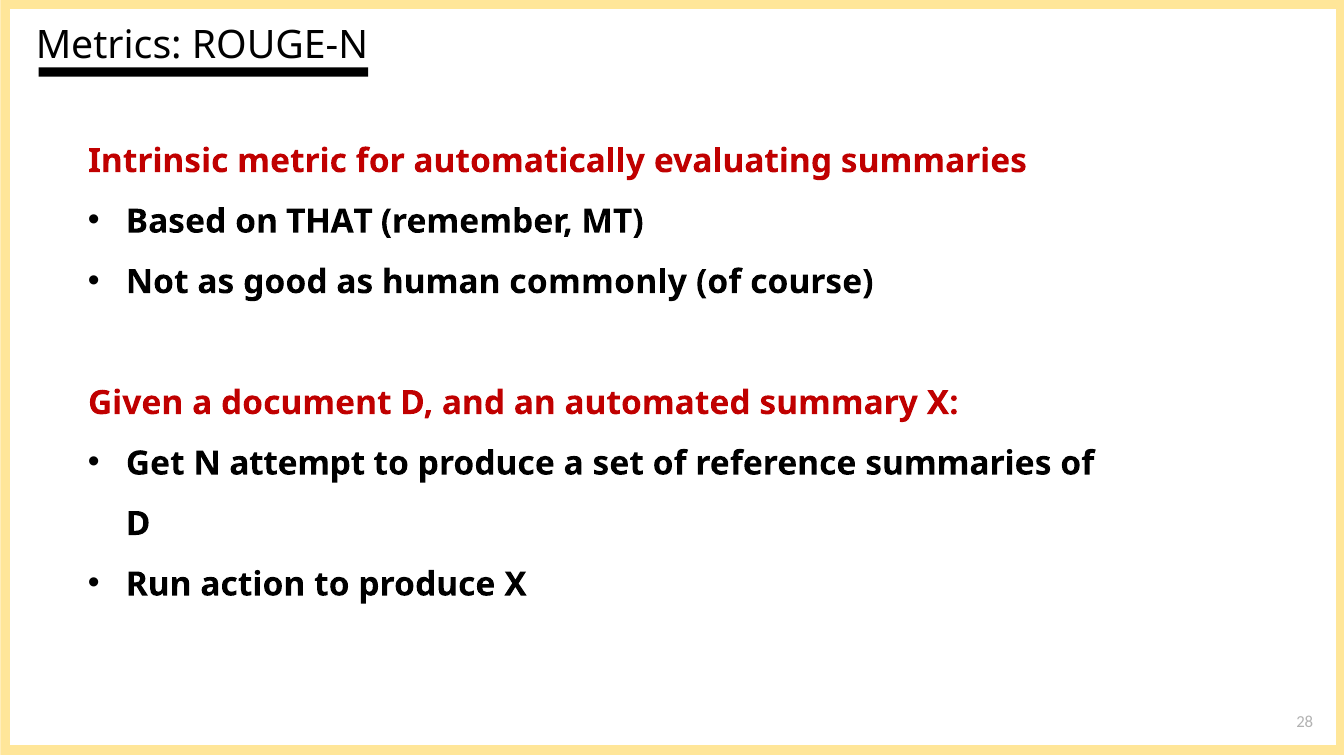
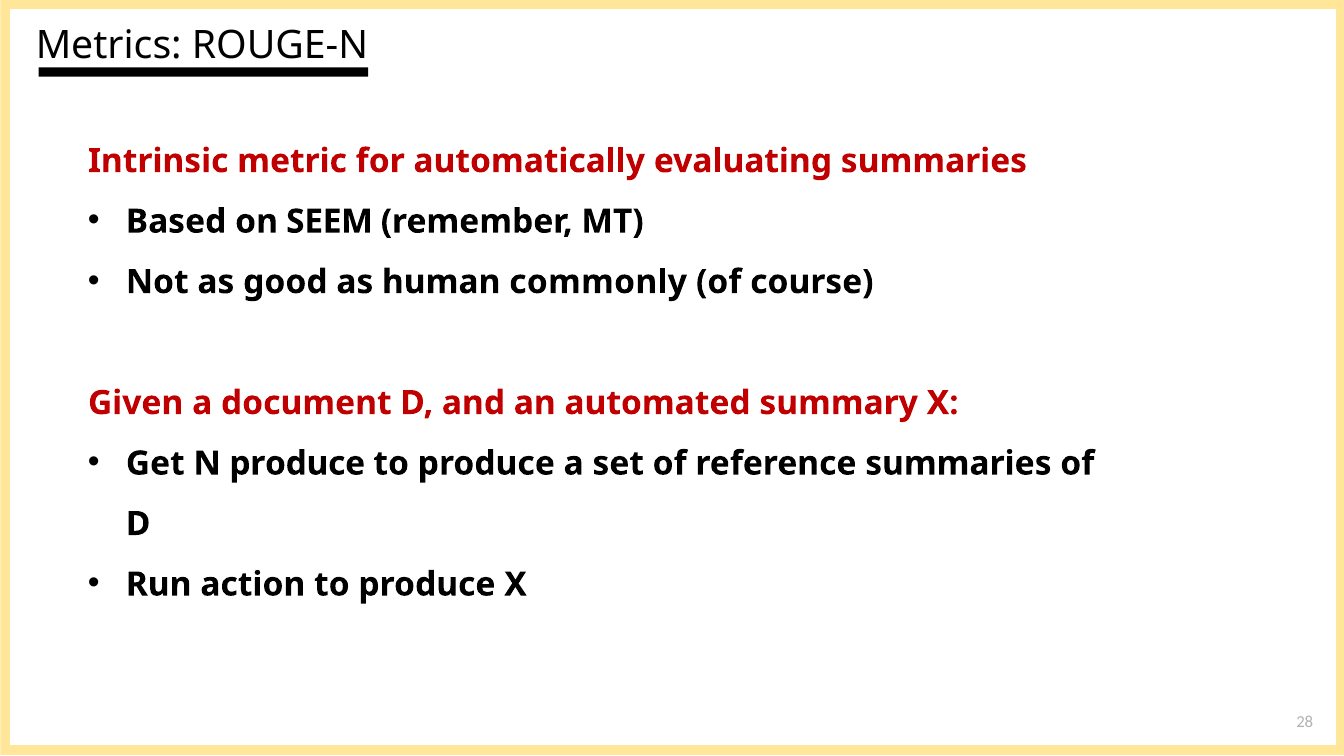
THAT: THAT -> SEEM (329, 222)
N attempt: attempt -> produce (297, 463)
